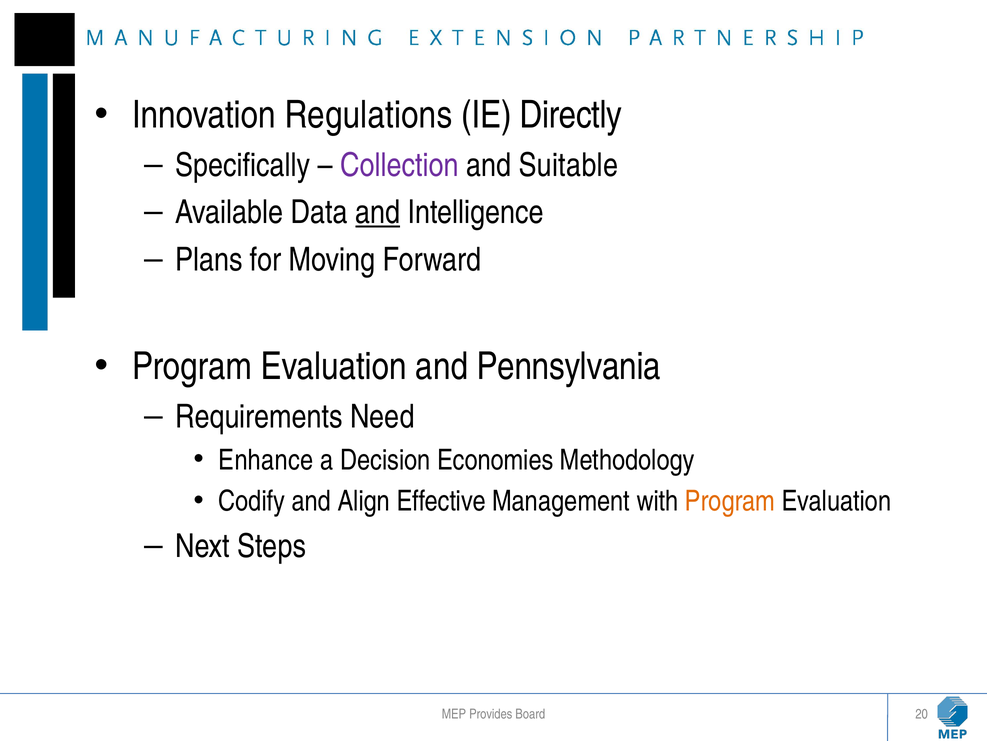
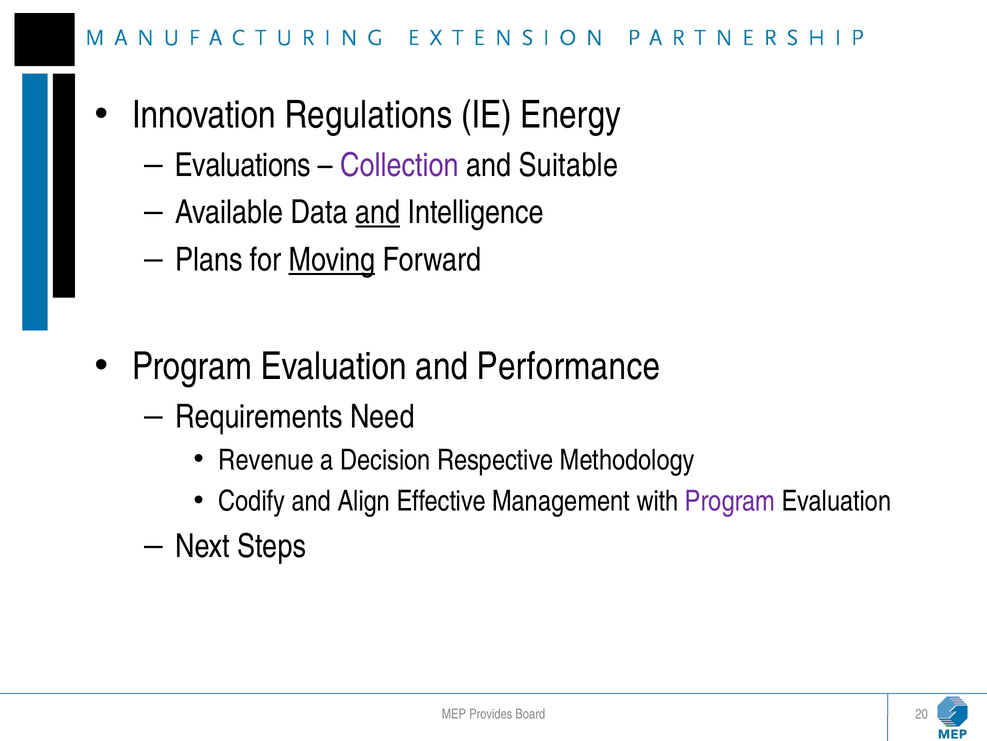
Directly: Directly -> Energy (571, 115)
Specifically: Specifically -> Evaluations (243, 165)
Moving underline: none -> present (332, 259)
Pennsylvania: Pennsylvania -> Performance (568, 366)
Enhance: Enhance -> Revenue (266, 460)
Economies: Economies -> Respective (495, 460)
Program colour: orange -> purple (730, 501)
